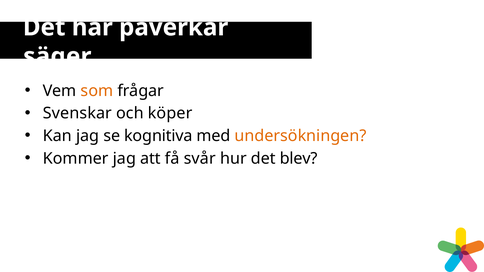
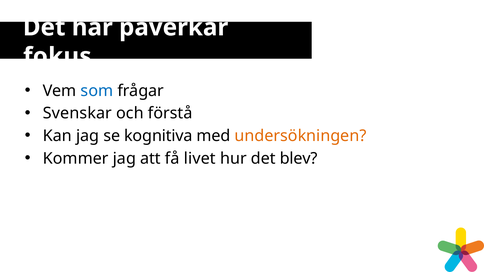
säger: säger -> fokus (57, 56)
som colour: orange -> blue (97, 91)
köper: köper -> förstå (170, 113)
svår: svår -> livet (200, 159)
